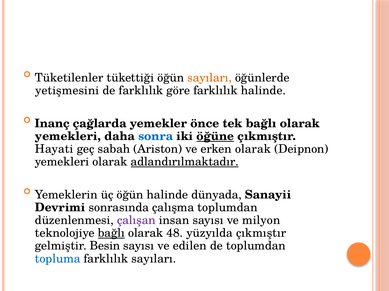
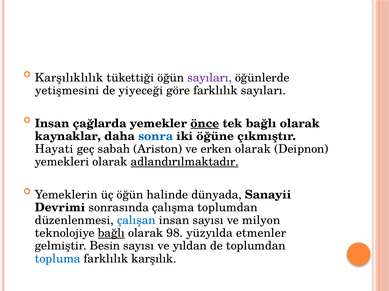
Tüketilenler: Tüketilenler -> Karşılıklılık (69, 78)
sayıları colour: orange -> purple (210, 78)
de farklılık: farklılık -> yiyeceği (141, 91)
farklılık halinde: halinde -> sayıları (263, 91)
Inanç: Inanç -> Insan (52, 124)
önce underline: none -> present (205, 124)
yemekleri: yemekleri -> kaynaklar (68, 137)
öğüne underline: present -> none (215, 137)
çalışan colour: purple -> blue (136, 221)
48: 48 -> 98 (175, 234)
yüzyılda çıkmıştır: çıkmıştır -> etmenler (261, 234)
edilen: edilen -> yıldan (190, 246)
farklılık sayıları: sayıları -> karşılık (154, 259)
